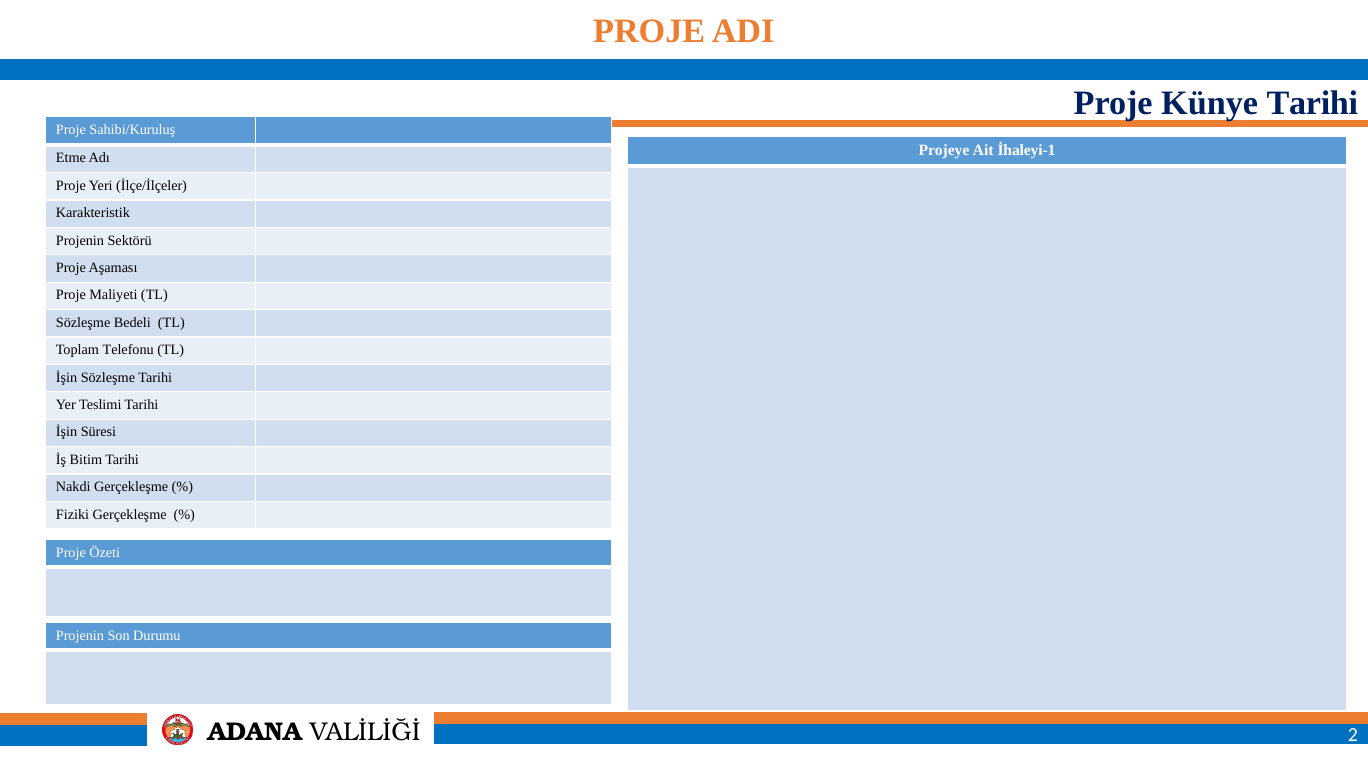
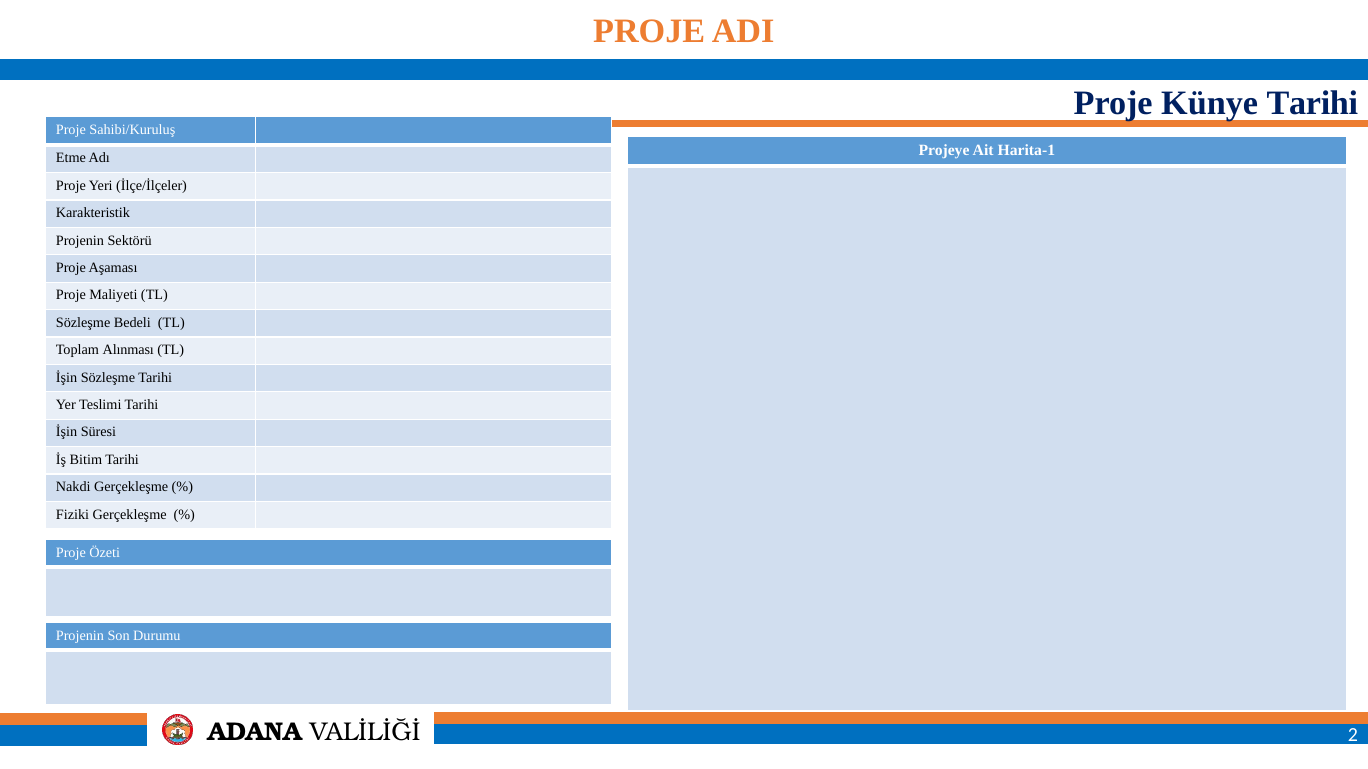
İhaleyi-1: İhaleyi-1 -> Harita-1 (1026, 150)
Telefonu: Telefonu -> Alınması (128, 350)
